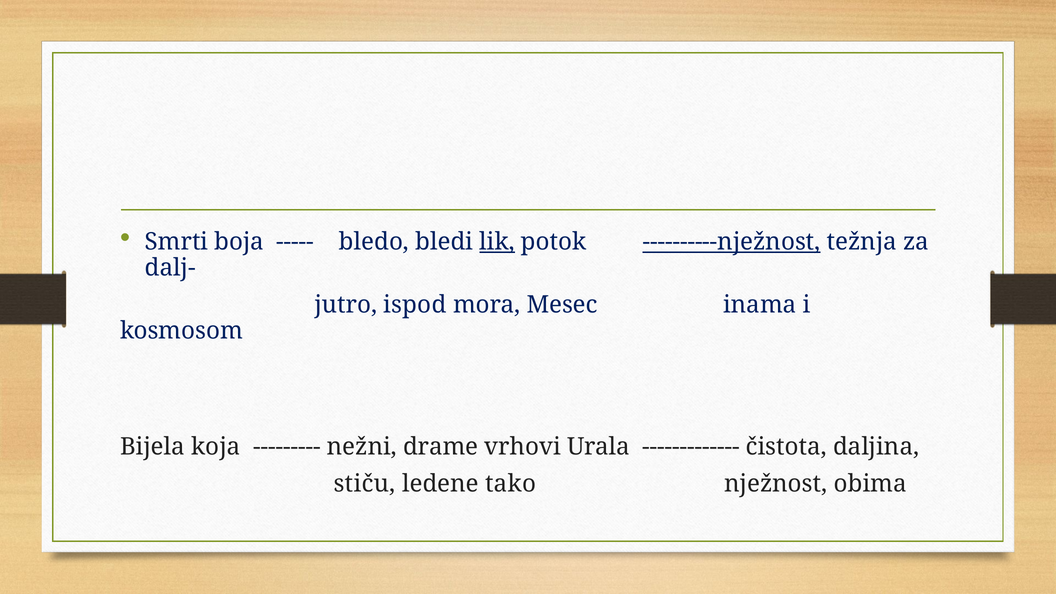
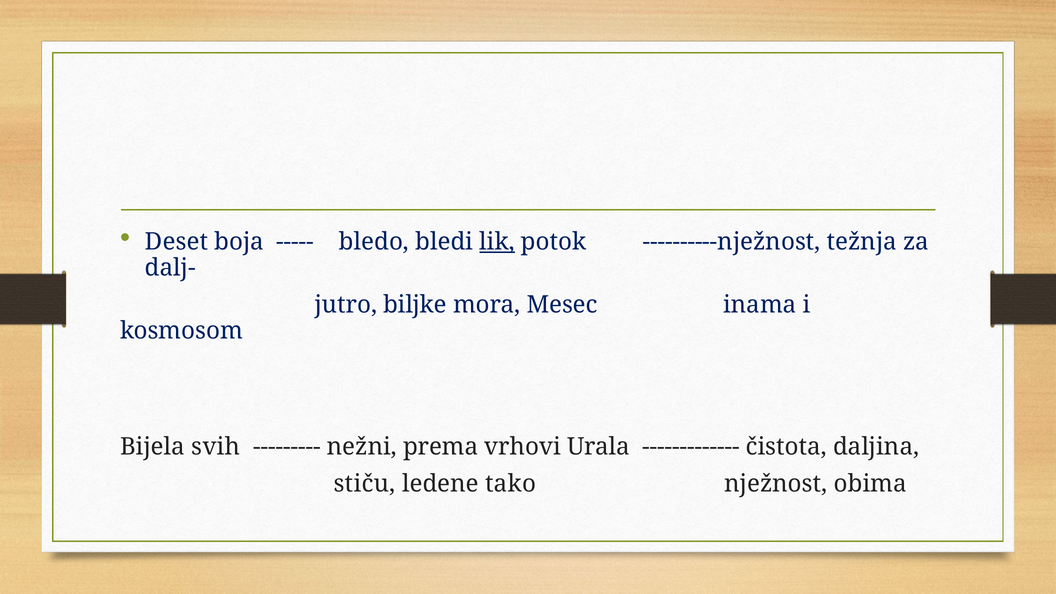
Smrti: Smrti -> Deset (176, 242)
----------nježnost underline: present -> none (732, 242)
ispod: ispod -> biljke (415, 305)
koja: koja -> svih (216, 447)
drame: drame -> prema (441, 447)
